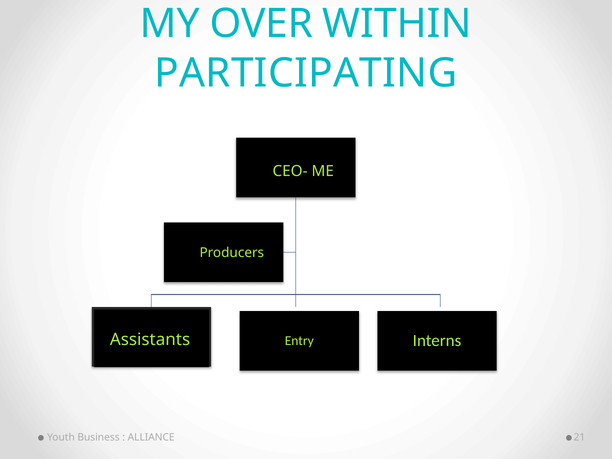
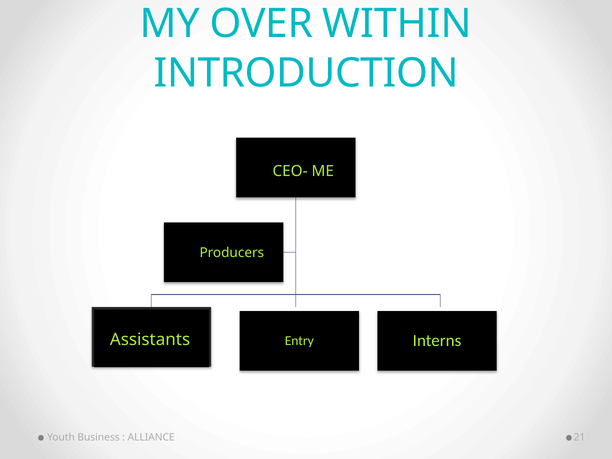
PARTICIPATING: PARTICIPATING -> INTRODUCTION (306, 73)
